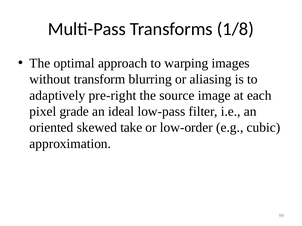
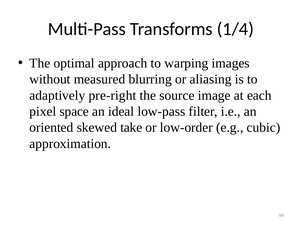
1/8: 1/8 -> 1/4 (235, 29)
transform: transform -> measured (100, 79)
grade: grade -> space (74, 112)
